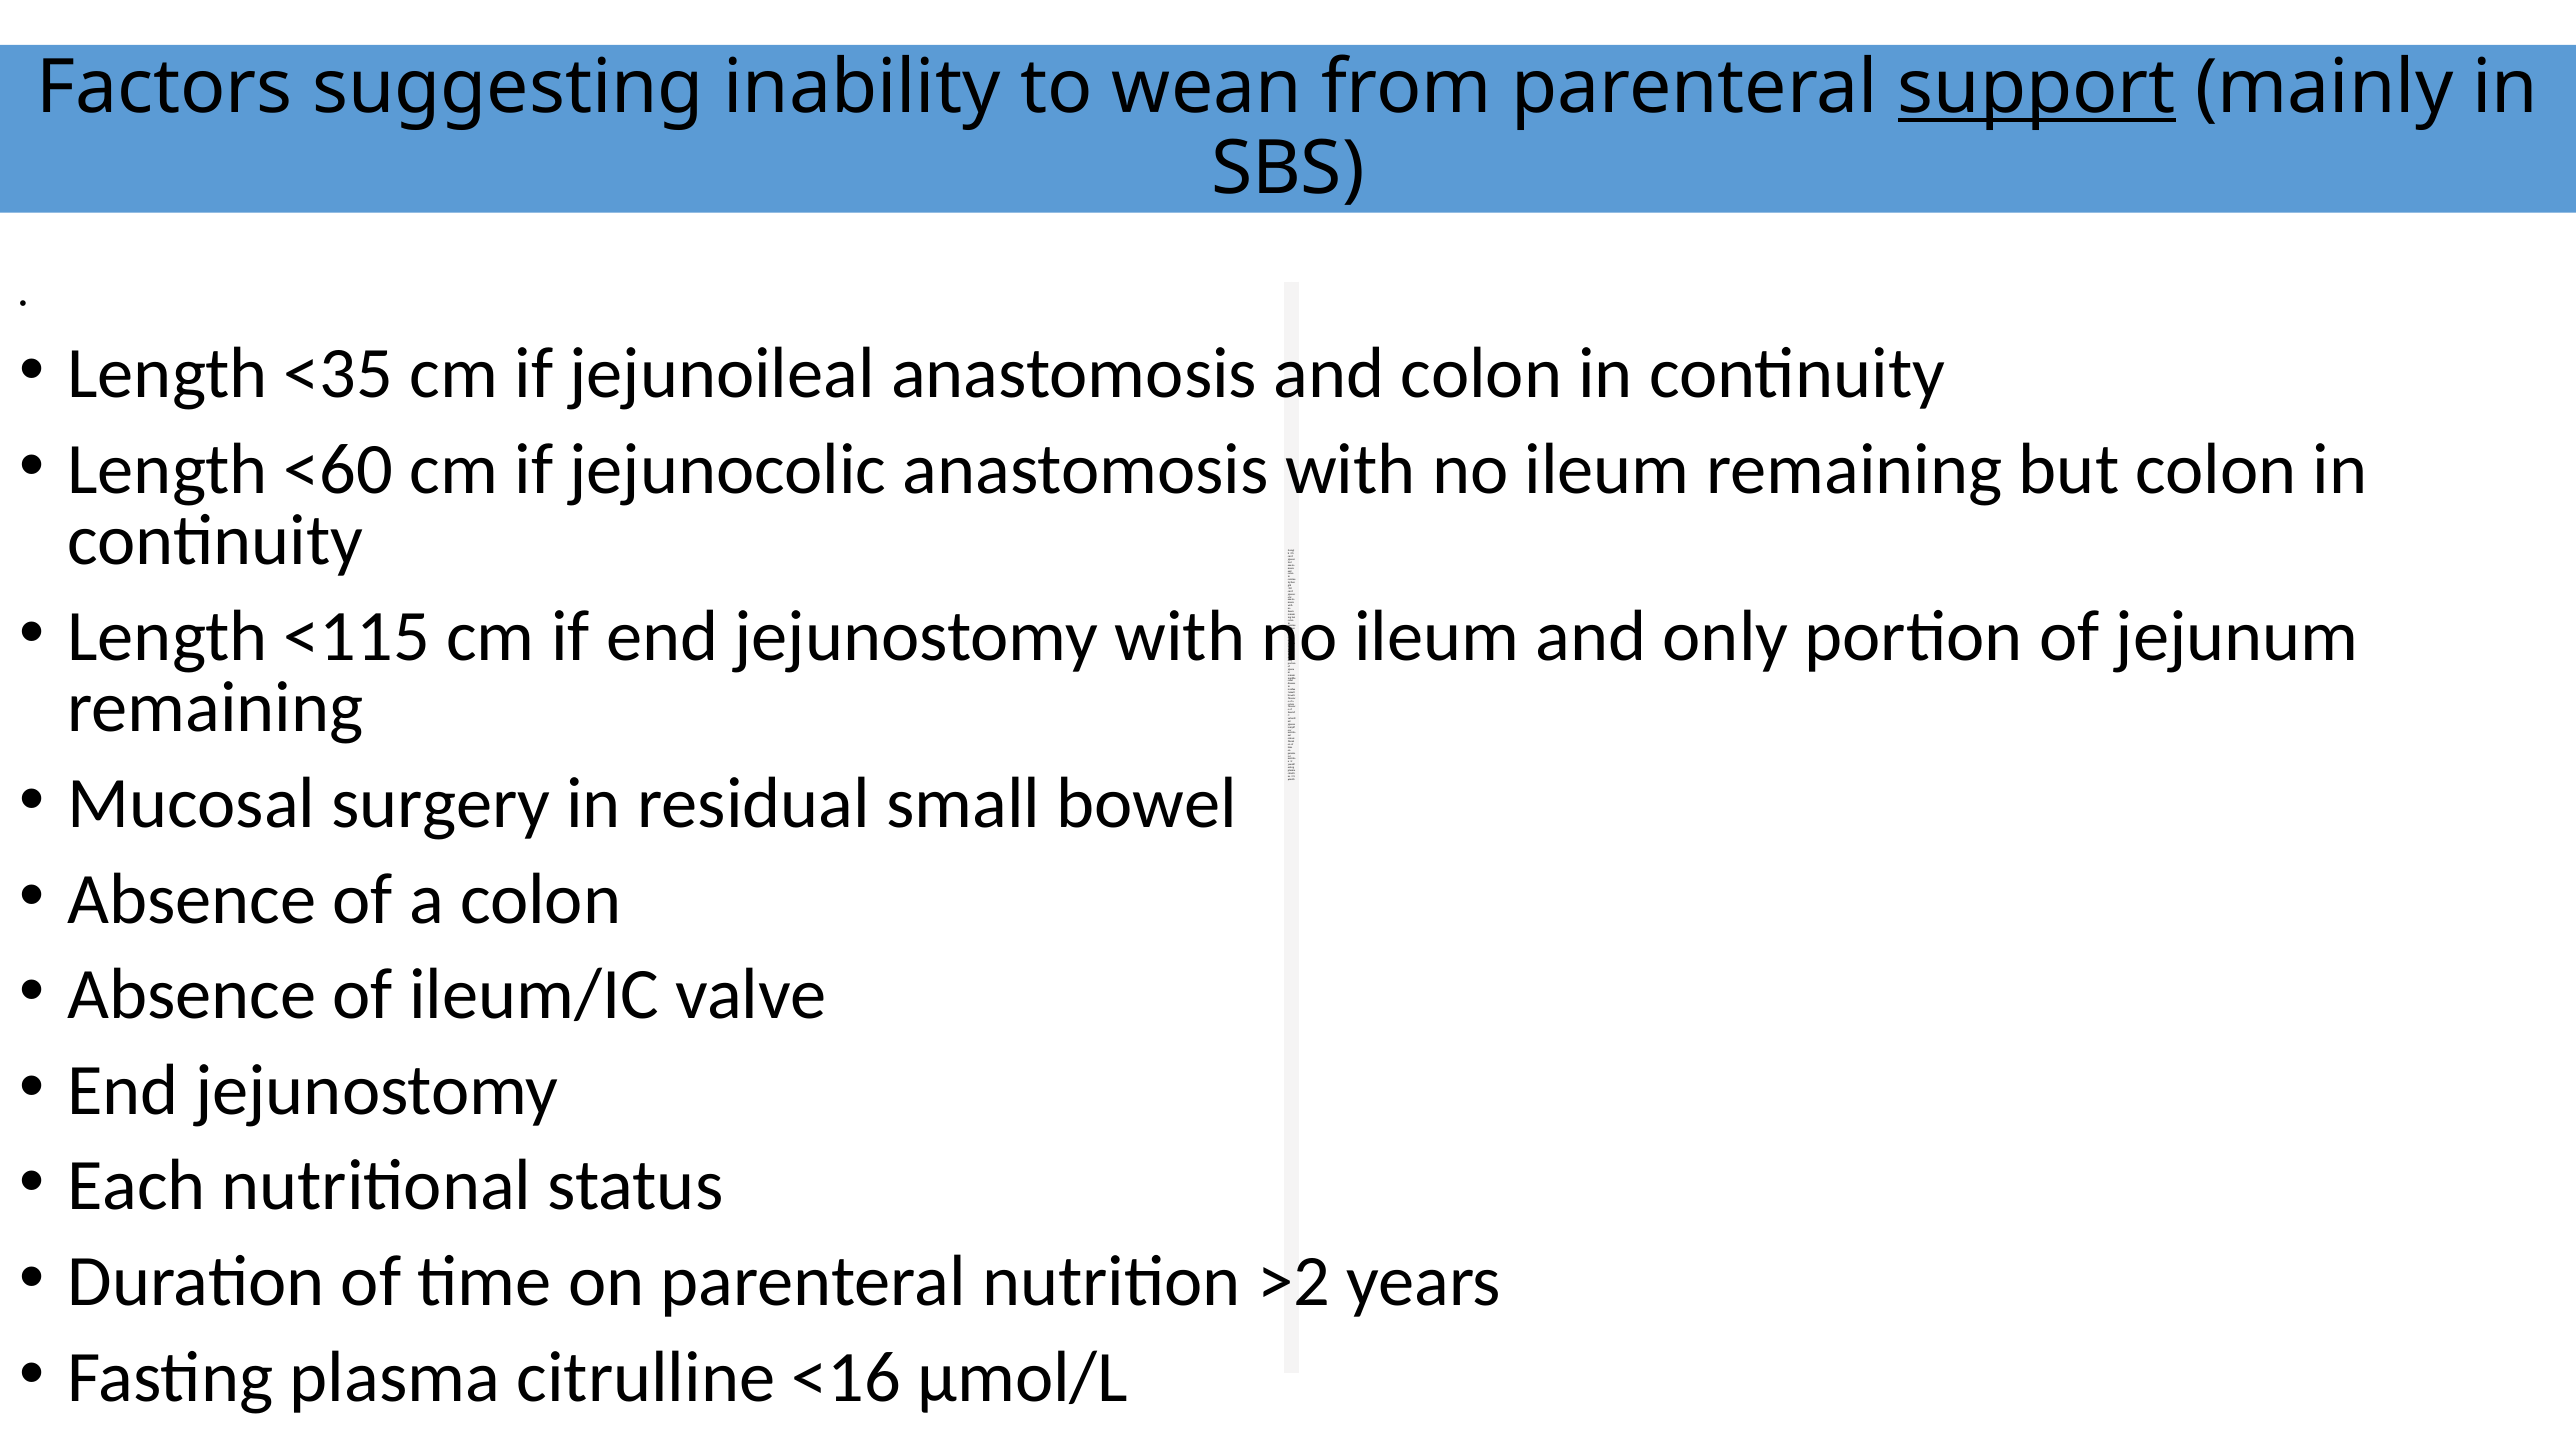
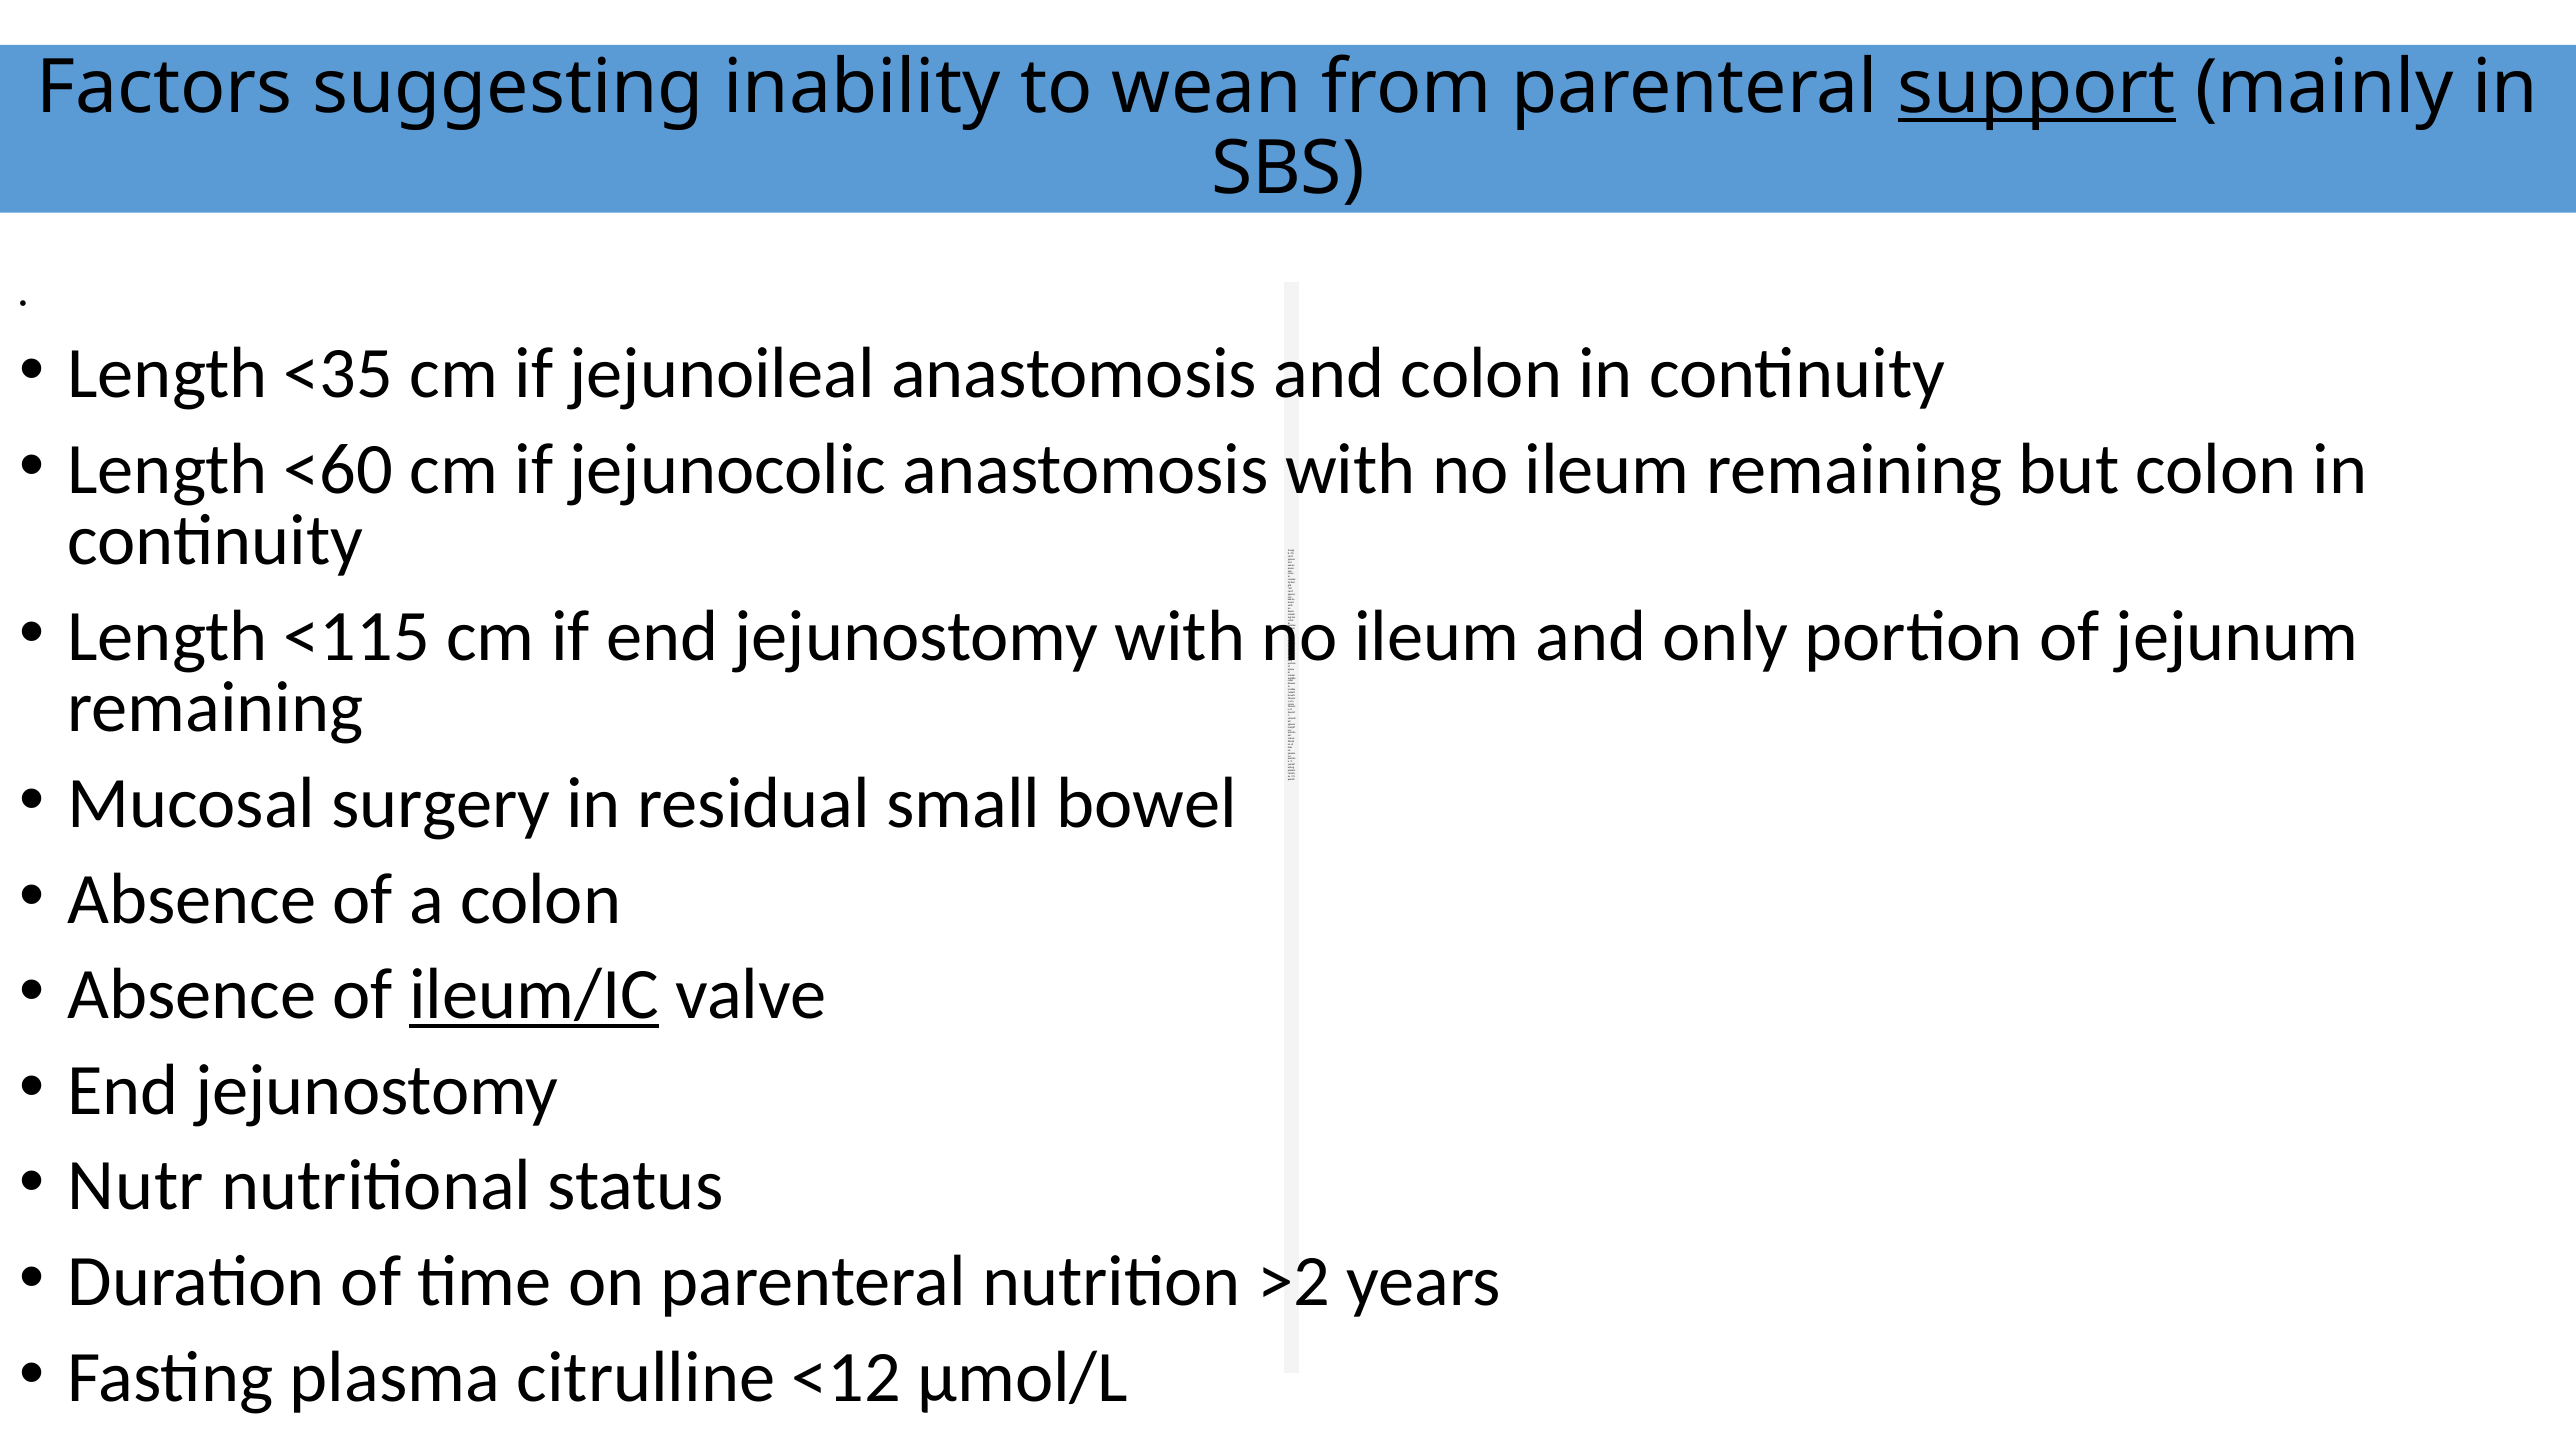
ileum/IC underline: none -> present (534, 995)
Each: Each -> Nutr (136, 1186)
<16: <16 -> <12 (846, 1377)
